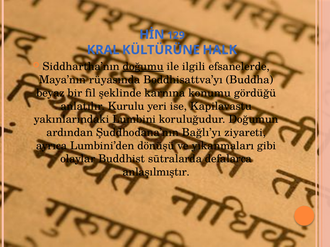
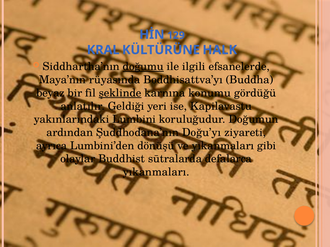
şeklinde underline: none -> present (120, 93)
Kurulu: Kurulu -> Geldiği (126, 106)
Bağlı’yı: Bağlı’yı -> Doğu’yı (202, 133)
anlaşılmıştır: anlaşılmıştır -> yıkanmaları (156, 172)
